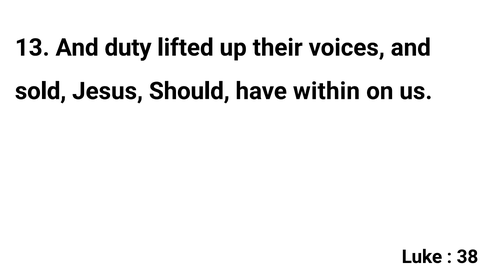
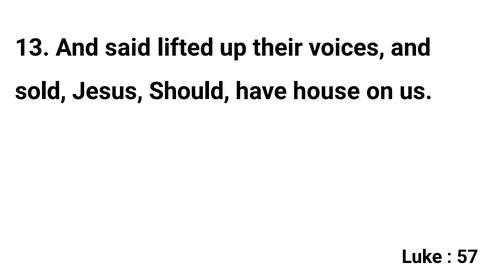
duty: duty -> said (128, 48)
within: within -> house (326, 91)
38: 38 -> 57 (467, 256)
